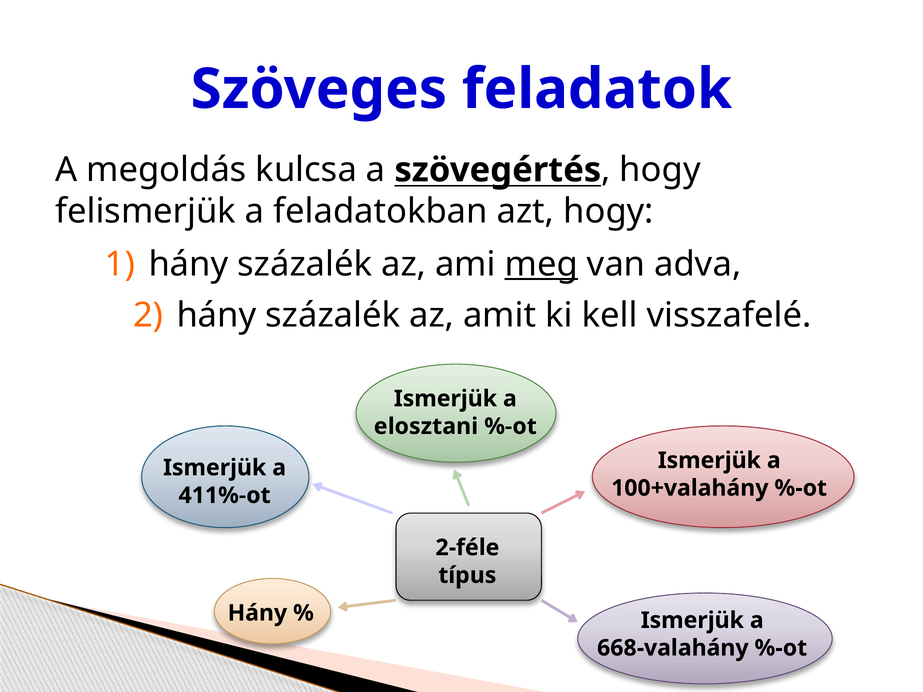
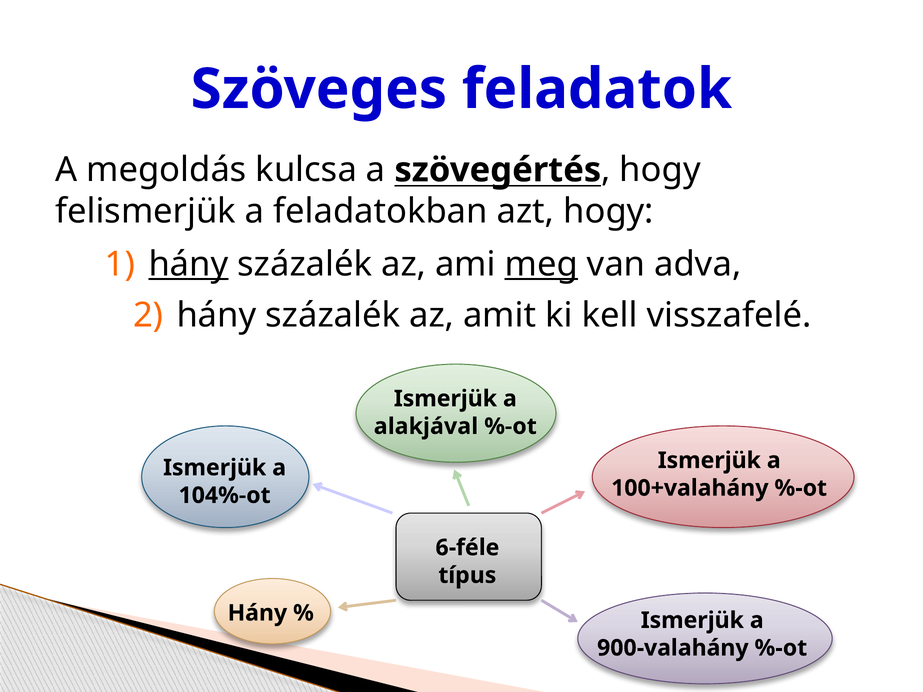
hány underline: none -> present (188, 264)
elosztani: elosztani -> alakjával (426, 426)
411%-ot: 411%-ot -> 104%-ot (225, 496)
2-féle: 2-féle -> 6-féle (467, 548)
668-valahány: 668-valahány -> 900-valahány (673, 648)
